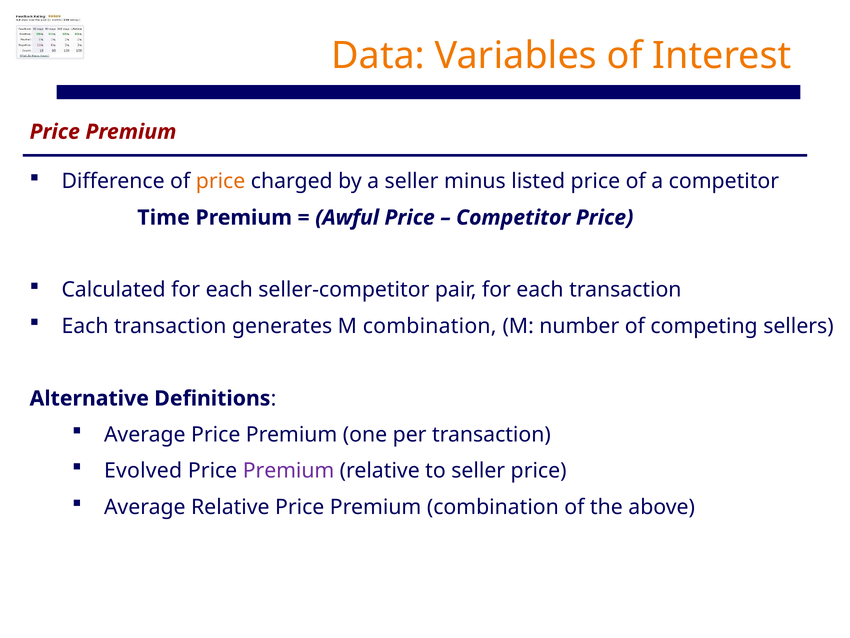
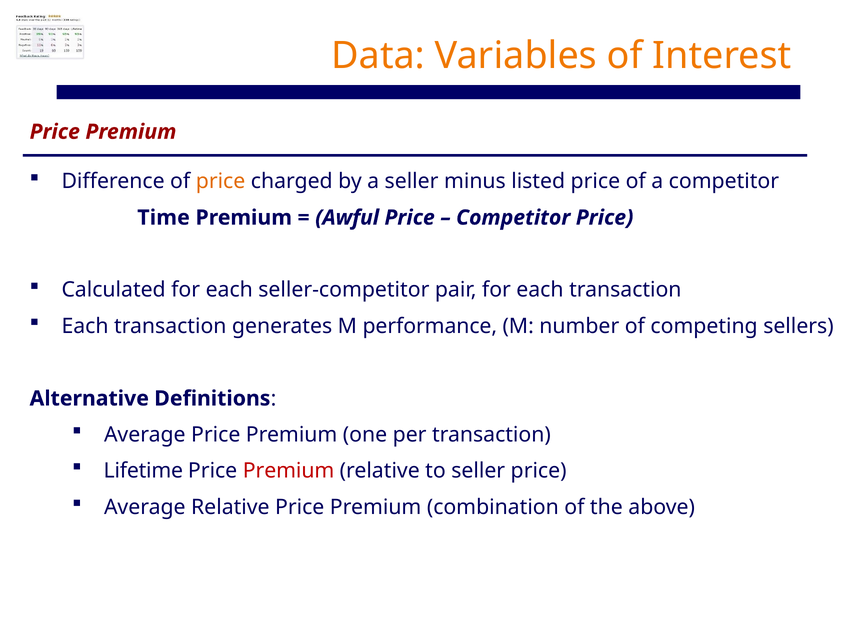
M combination: combination -> performance (430, 326)
Evolved: Evolved -> Lifetime (143, 470)
Premium colour: purple -> red (289, 470)
